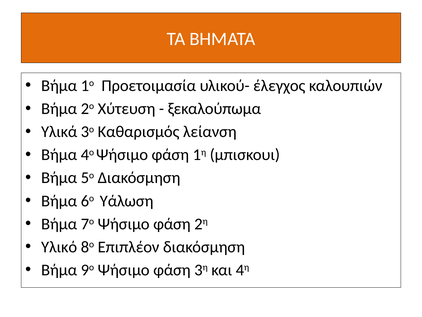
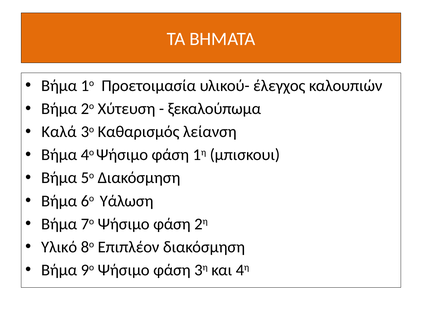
Υλικά: Υλικά -> Καλά (59, 132)
